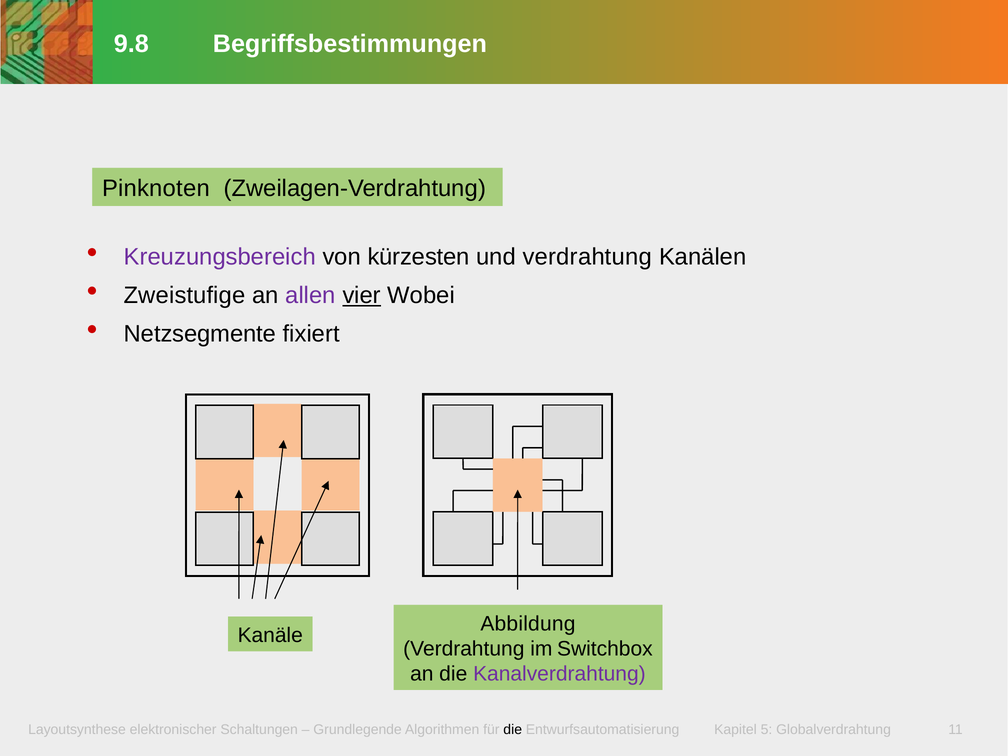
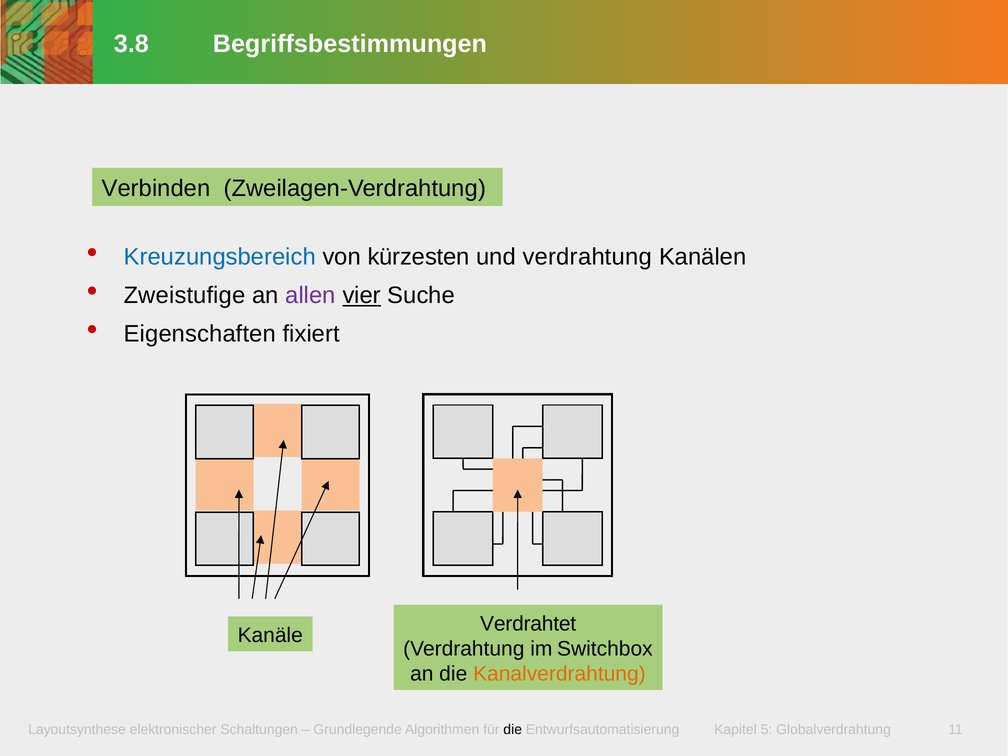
9.8: 9.8 -> 3.8 (131, 44)
Pinknoten: Pinknoten -> Verbinden (156, 189)
Kreuzungsbereich colour: purple -> blue (220, 257)
Wobei: Wobei -> Suche (421, 295)
Netzsegmente: Netzsegmente -> Eigenschaften (200, 334)
Abbildung: Abbildung -> Verdrahtet (528, 624)
Kanalverdrahtung colour: purple -> orange (559, 674)
